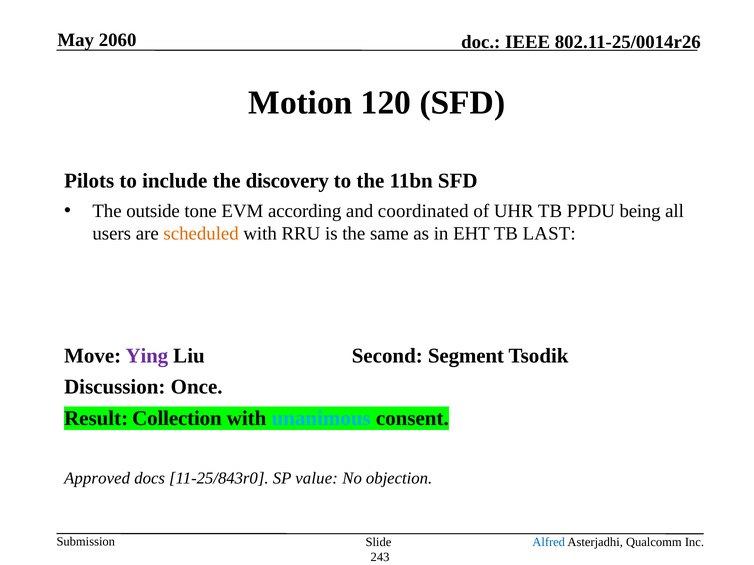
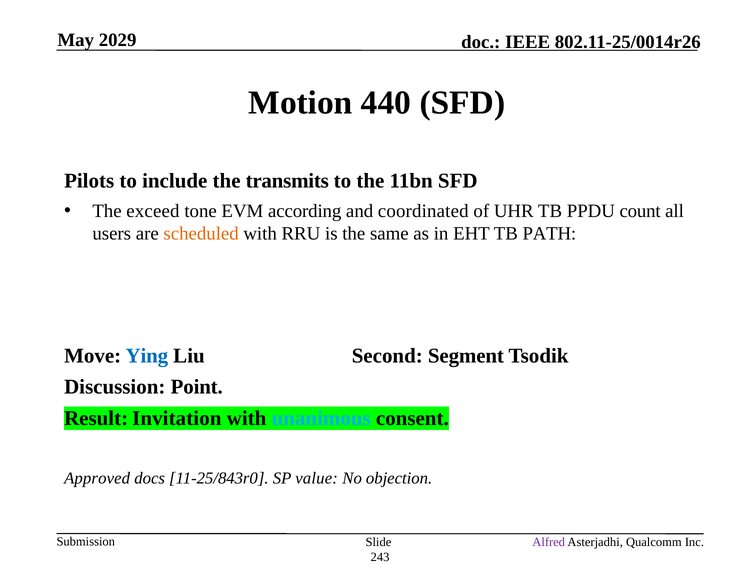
2060: 2060 -> 2029 (118, 40)
120: 120 -> 440 (386, 103)
discovery: discovery -> transmits (287, 181)
outside: outside -> exceed (153, 211)
being: being -> count (640, 211)
LAST: LAST -> PATH (549, 234)
Ying colour: purple -> blue (147, 356)
Once: Once -> Point (197, 387)
Collection: Collection -> Invitation (177, 419)
Alfred colour: blue -> purple (549, 542)
